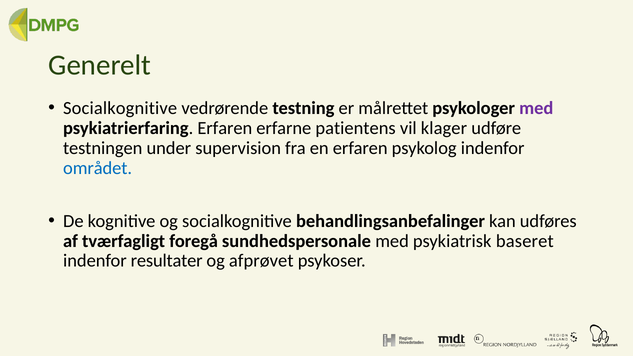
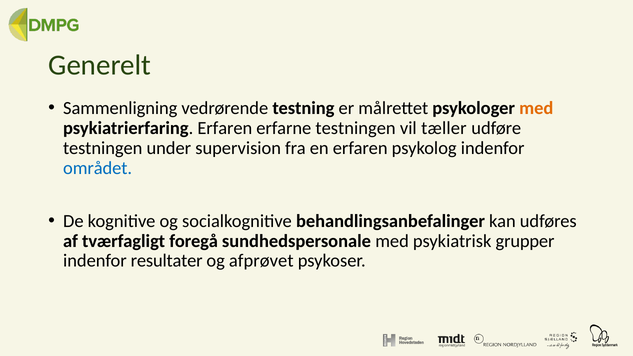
Socialkognitive: Socialkognitive -> Sammenligning (120, 108)
med colour: purple -> orange (536, 108)
erfarne patientens: patientens -> testningen (356, 128)
klager: klager -> tæller (444, 128)
baseret: baseret -> grupper (525, 241)
